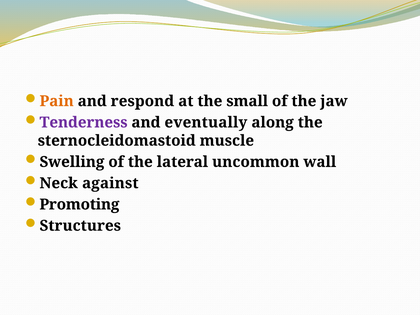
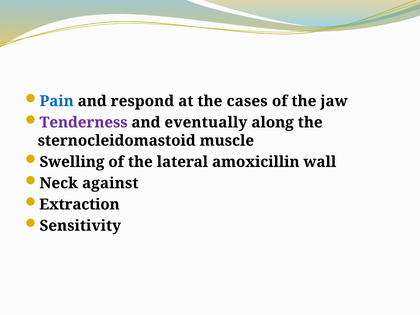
Pain colour: orange -> blue (57, 101)
small: small -> cases (247, 101)
uncommon: uncommon -> amoxicillin (256, 162)
Promoting: Promoting -> Extraction (79, 204)
Structures: Structures -> Sensitivity (80, 226)
